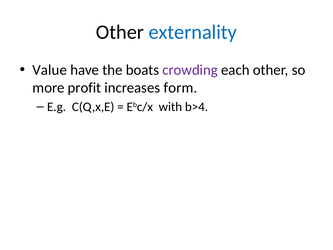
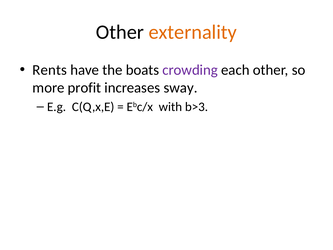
externality colour: blue -> orange (193, 32)
Value: Value -> Rents (50, 70)
form: form -> sway (181, 88)
b>4: b>4 -> b>3 (197, 107)
